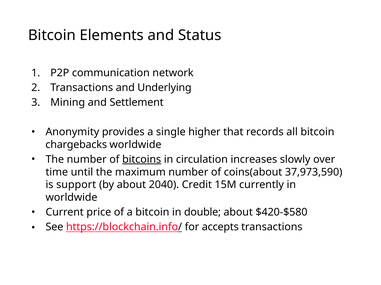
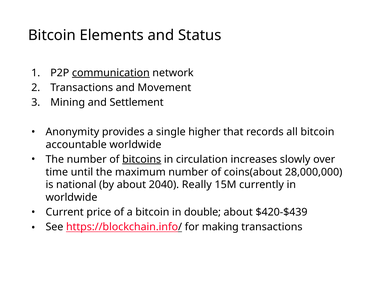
communication underline: none -> present (111, 73)
Underlying: Underlying -> Movement (164, 88)
chargebacks: chargebacks -> accountable (76, 145)
37,973,590: 37,973,590 -> 28,000,000 (314, 172)
support: support -> national (76, 185)
Credit: Credit -> Really (197, 185)
$420-$580: $420-$580 -> $420-$439 (281, 213)
accepts: accepts -> making (220, 228)
